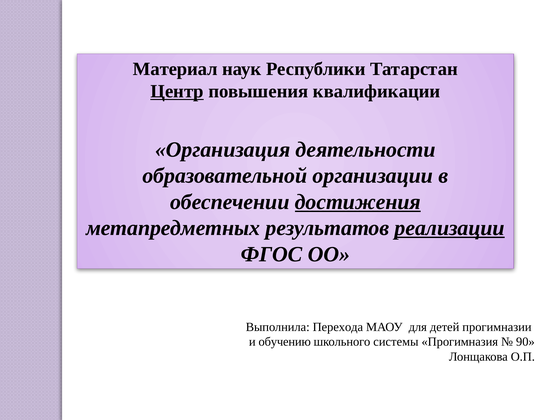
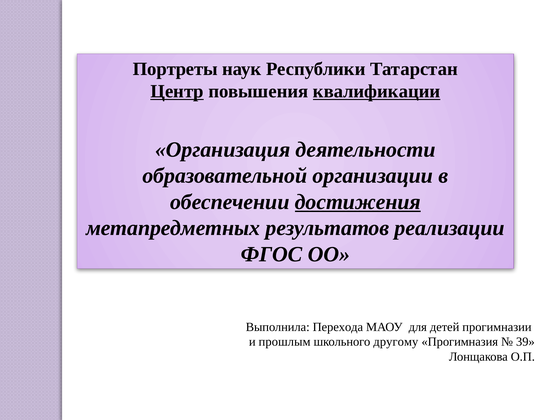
Материал: Материал -> Портреты (175, 69)
квалификации underline: none -> present (377, 91)
реализации underline: present -> none (450, 228)
обучению: обучению -> прошлым (285, 342)
системы: системы -> другому (396, 342)
90: 90 -> 39 (525, 342)
